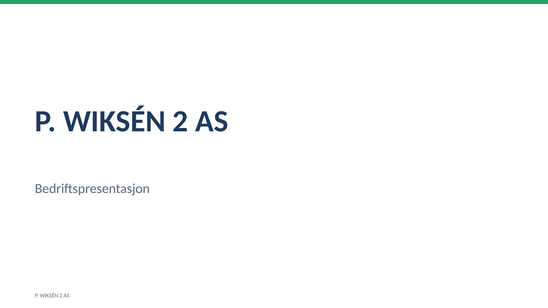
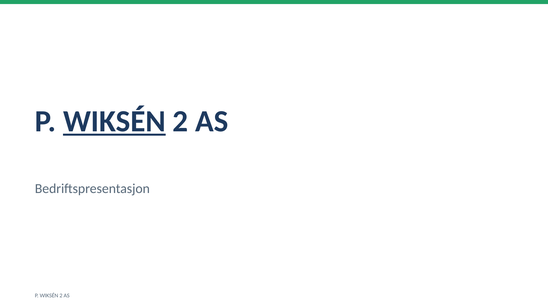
WIKSÉN underline: none -> present (114, 122)
